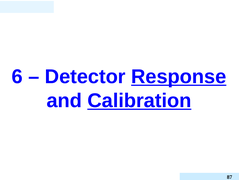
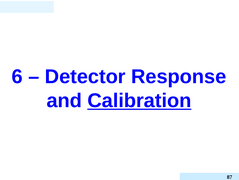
Response underline: present -> none (179, 76)
